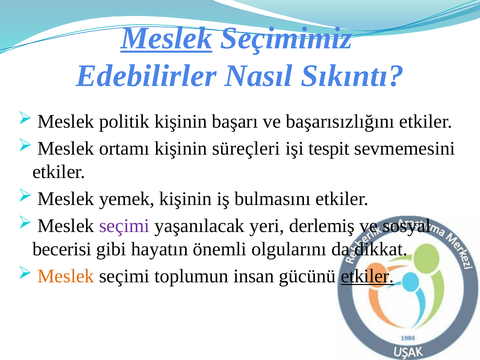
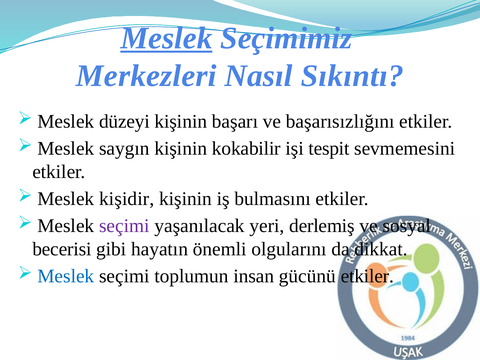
Edebilirler: Edebilirler -> Merkezleri (146, 76)
politik: politik -> düzeyi (124, 121)
ortamı: ortamı -> saygın (124, 148)
süreçleri: süreçleri -> kokabilir (246, 148)
yemek: yemek -> kişidir (127, 199)
Meslek colour: orange -> blue (66, 276)
etkiler underline: present -> none (367, 276)
